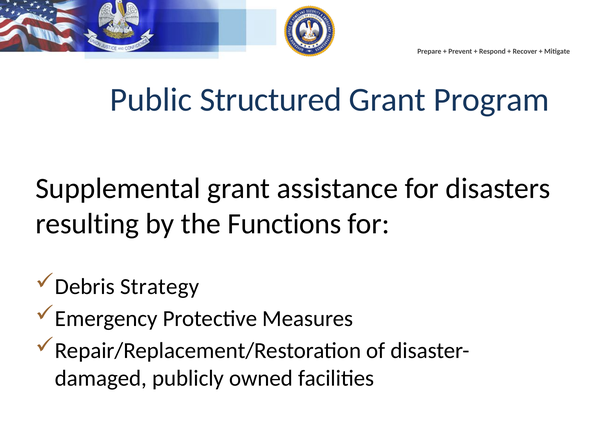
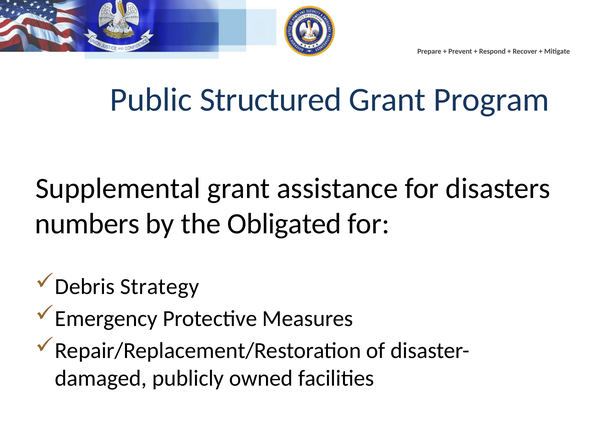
resulting: resulting -> numbers (87, 224)
Functions: Functions -> Obligated (284, 224)
